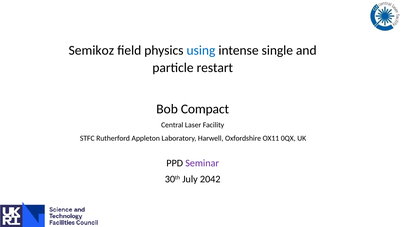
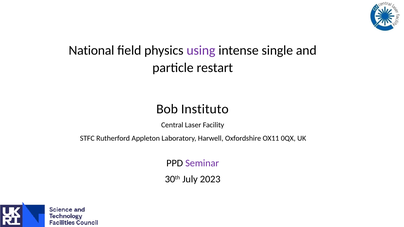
Semikoz: Semikoz -> National (91, 50)
using colour: blue -> purple (201, 50)
Compact: Compact -> Instituto (205, 109)
2042: 2042 -> 2023 (210, 180)
